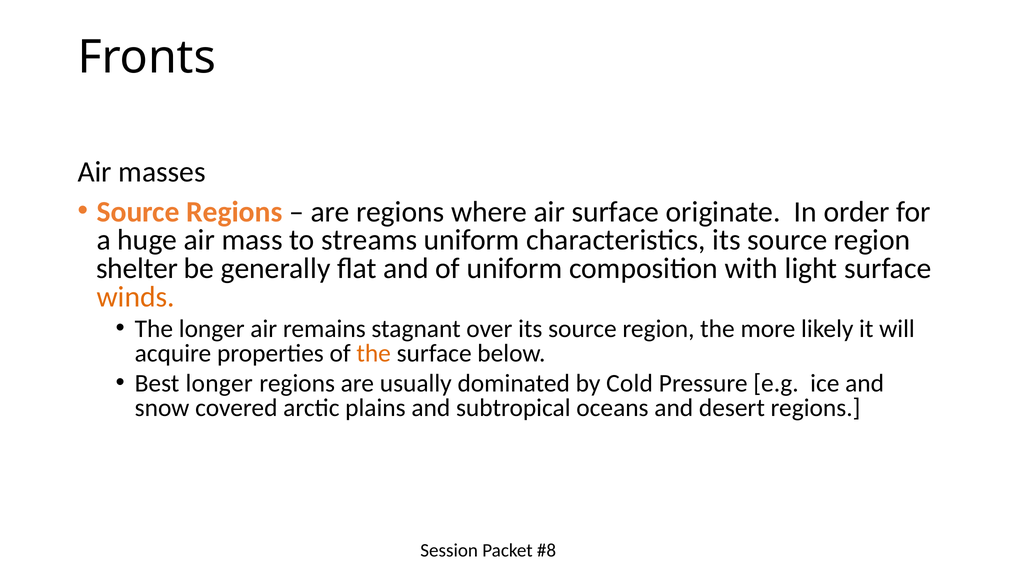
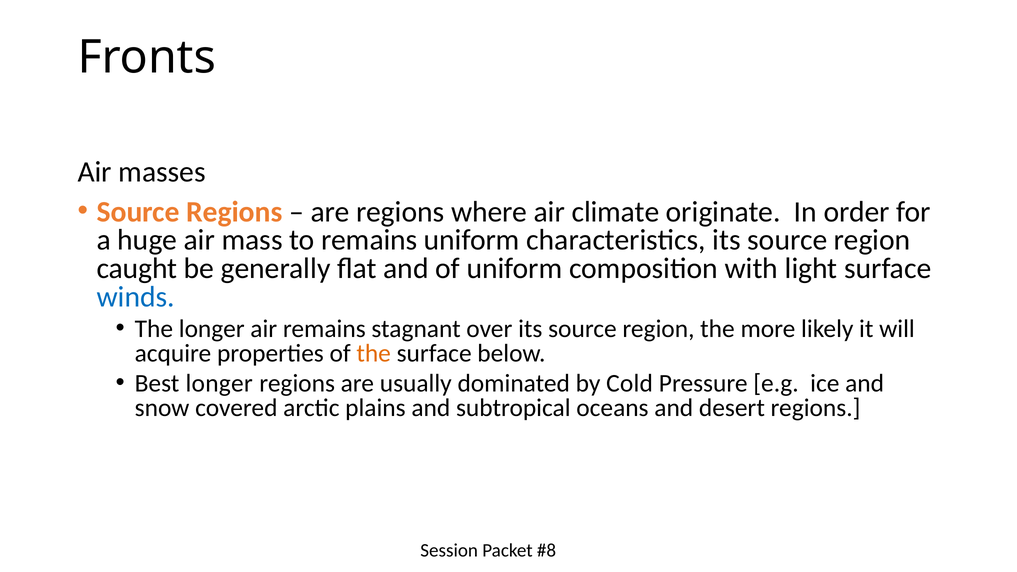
air surface: surface -> climate (616, 212)
to streams: streams -> remains (369, 240)
shelter: shelter -> caught (137, 269)
winds colour: orange -> blue (136, 297)
